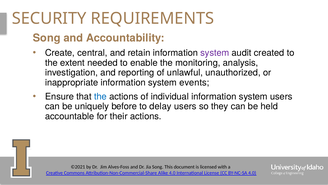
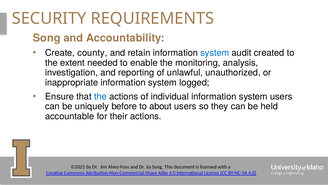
central: central -> county (92, 53)
system colour: purple -> blue (215, 53)
events: events -> logged (194, 82)
delay: delay -> about (161, 106)
